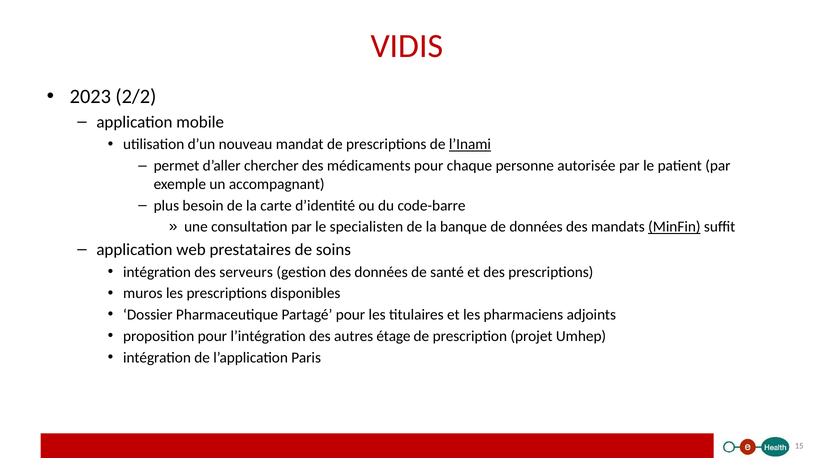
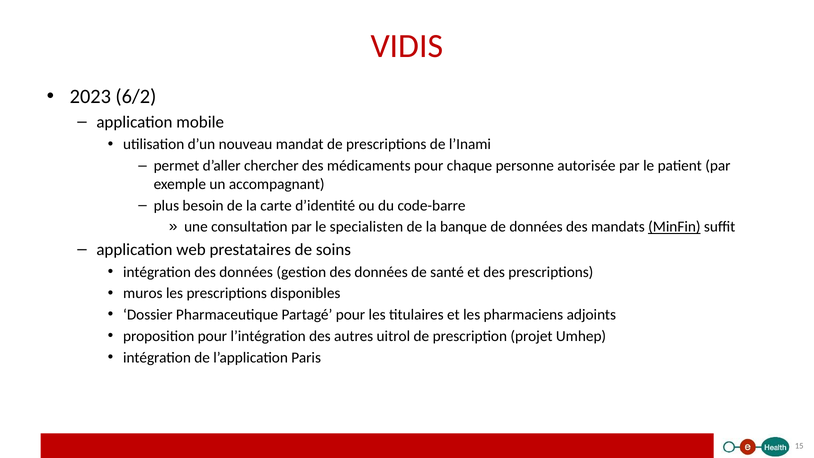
2/2: 2/2 -> 6/2 (136, 97)
l’Inami underline: present -> none (470, 144)
intégration des serveurs: serveurs -> données (246, 272)
étage: étage -> uitrol (393, 336)
